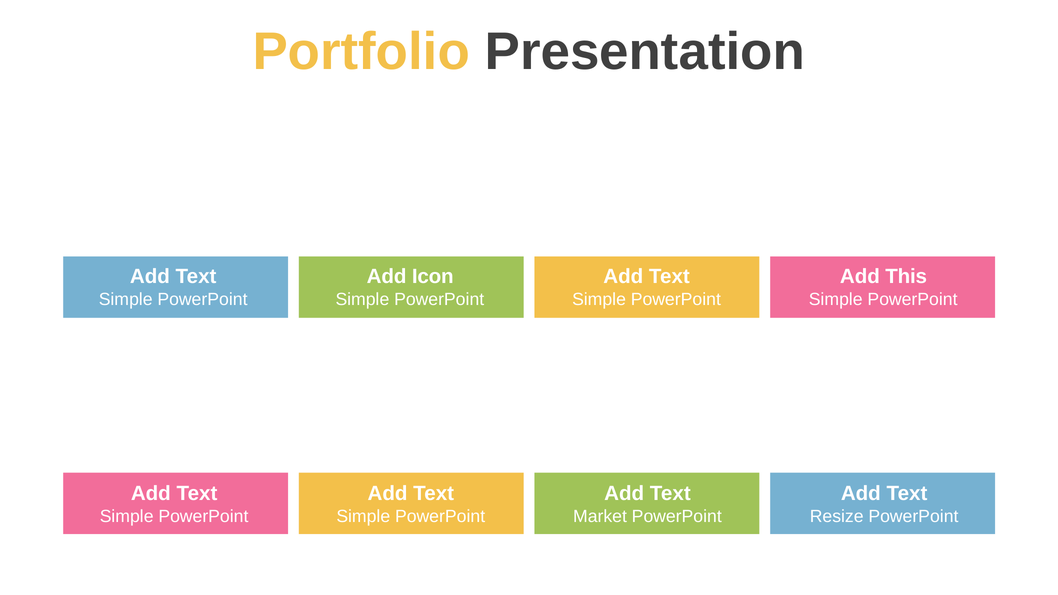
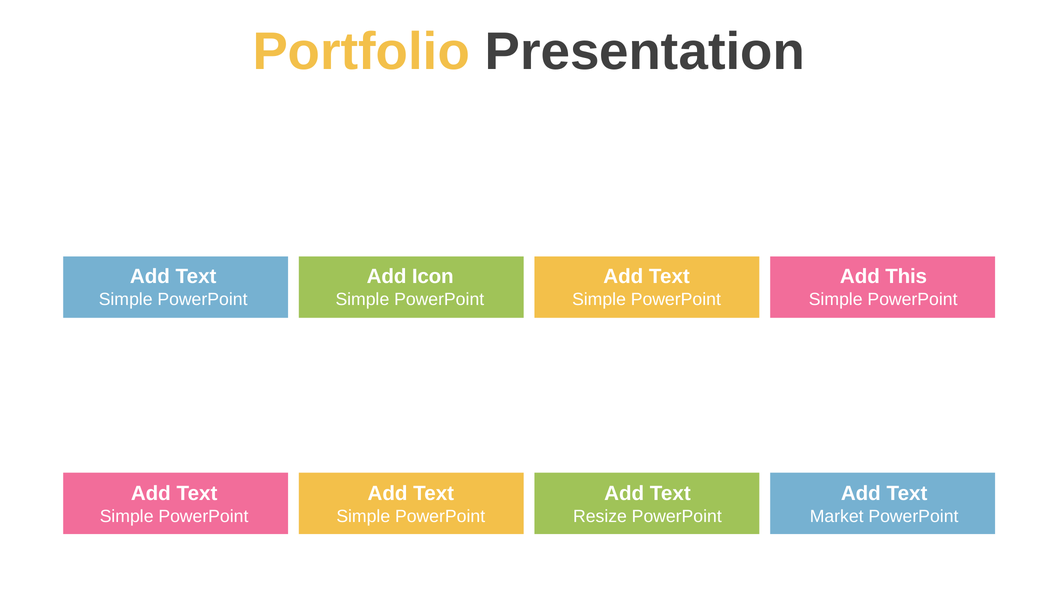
Market: Market -> Resize (600, 517)
Resize: Resize -> Market (837, 517)
